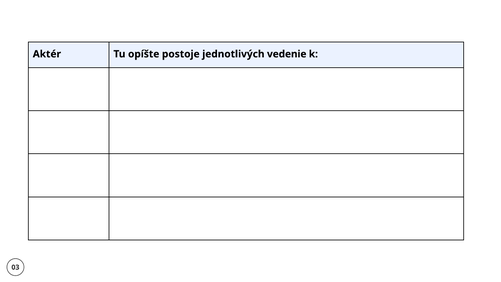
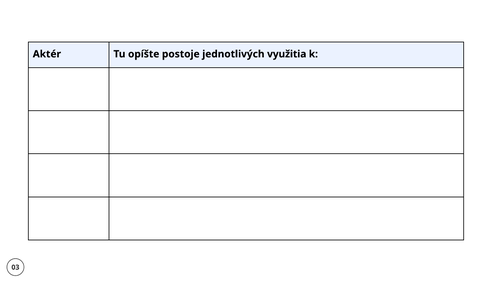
vedenie: vedenie -> využitia (287, 54)
